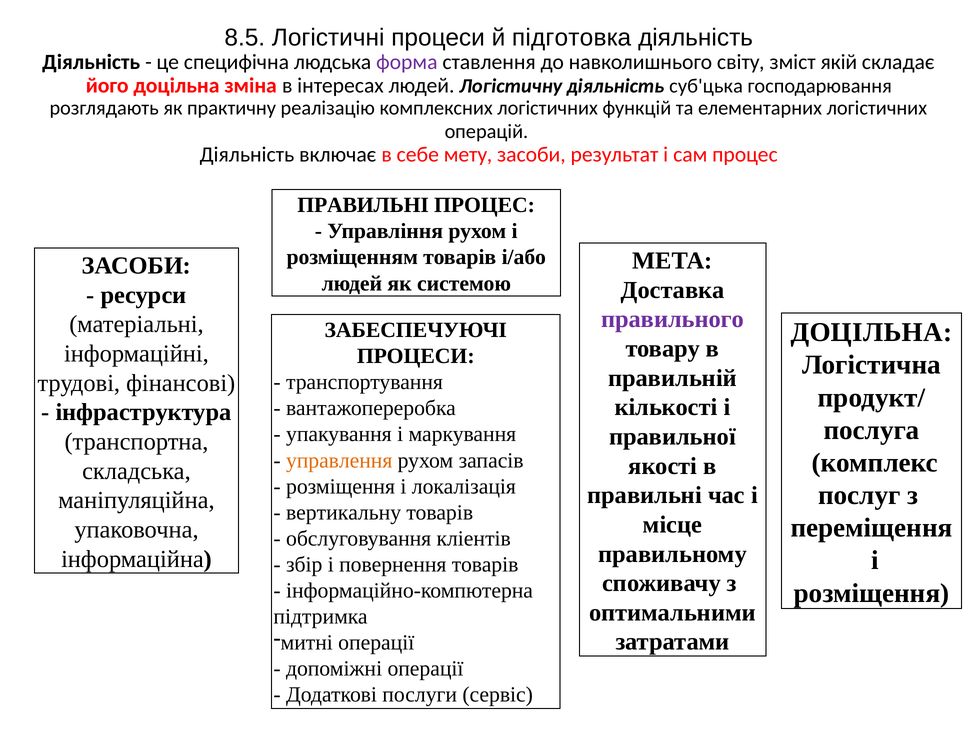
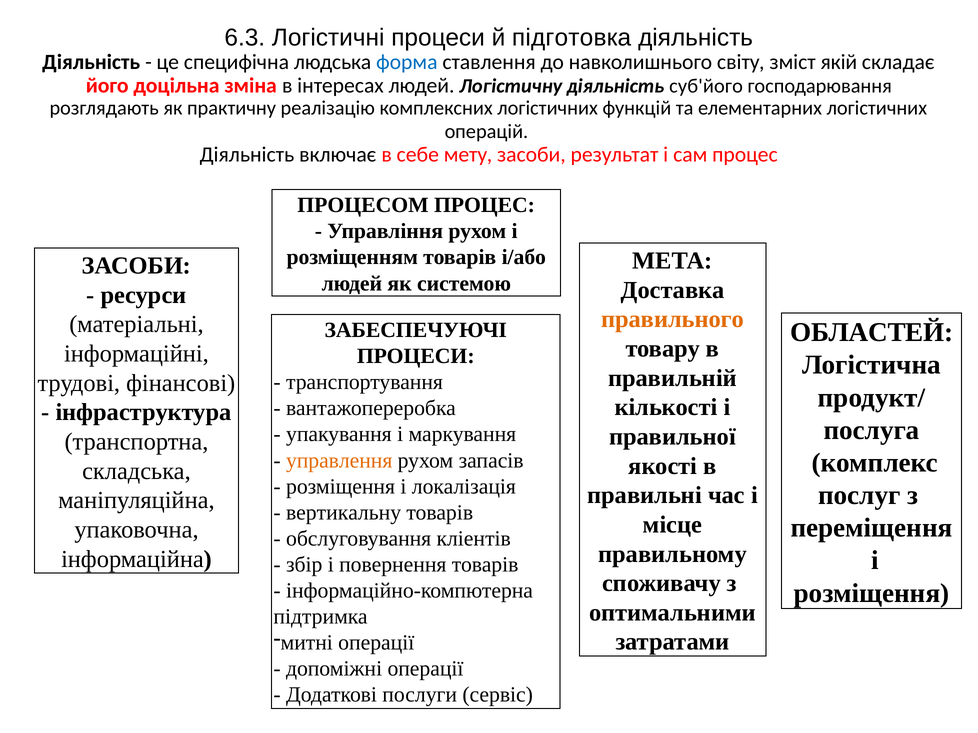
8.5: 8.5 -> 6.3 (245, 38)
форма colour: purple -> blue (407, 62)
суб'цька: суб'цька -> суб'його (706, 86)
ПРАВИЛЬНІ: ПРАВИЛЬНІ -> ПРОЦЕСОМ (363, 205)
правильного colour: purple -> orange (673, 320)
ДОЦІЛЬНА: ДОЦІЛЬНА -> ОБЛАСТЕЙ (872, 333)
